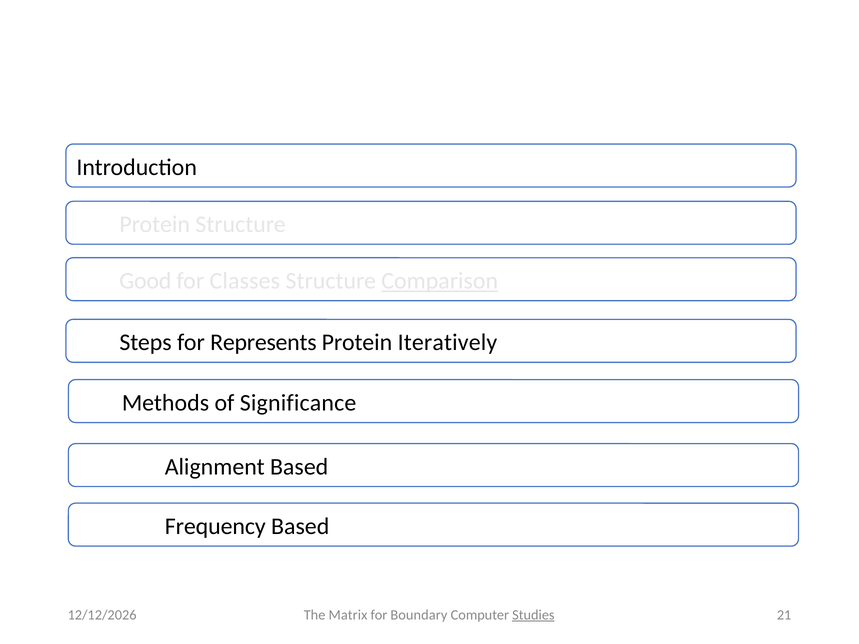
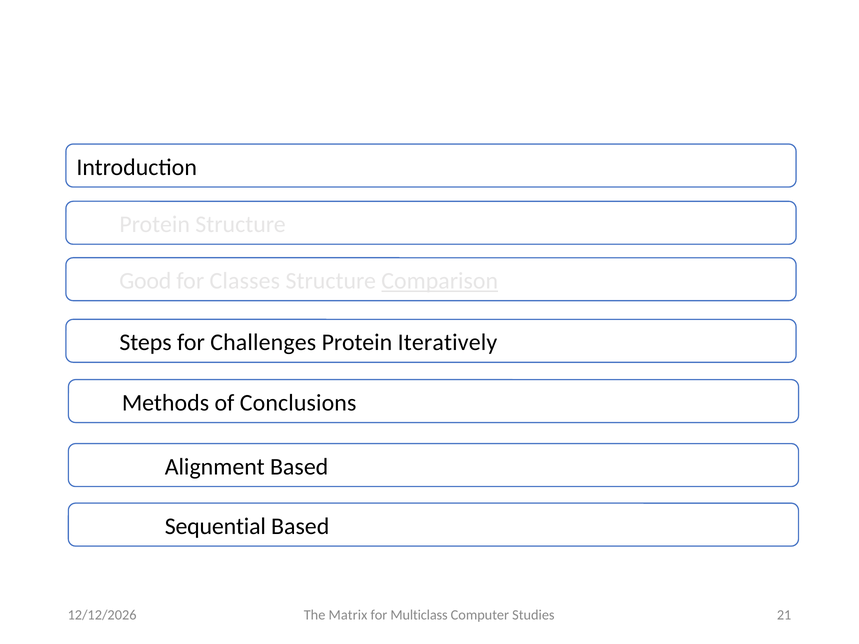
Represents: Represents -> Challenges (263, 343)
Significance: Significance -> Conclusions (298, 403)
Frequency: Frequency -> Sequential (215, 526)
Boundary: Boundary -> Multiclass (419, 615)
Studies underline: present -> none (533, 615)
